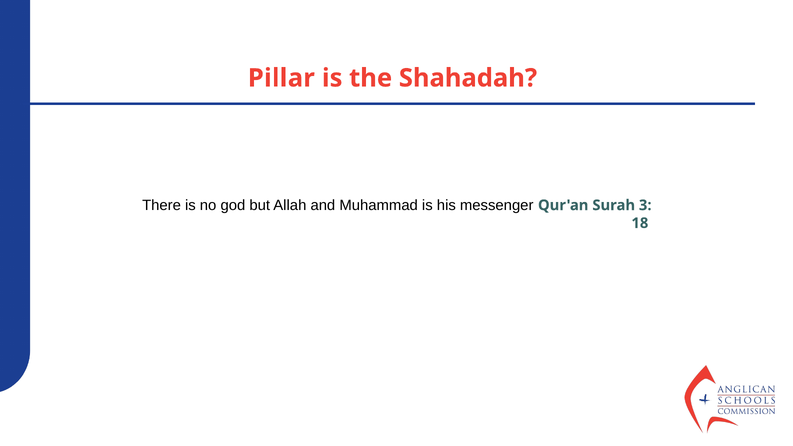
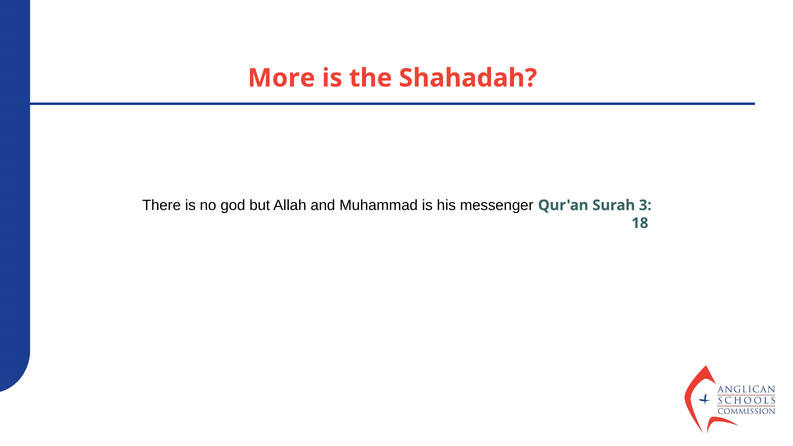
Pillar: Pillar -> More (281, 78)
